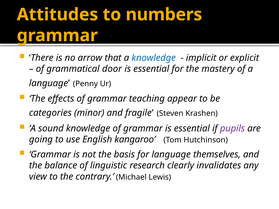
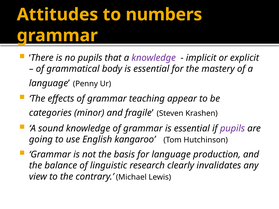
no arrow: arrow -> pupils (90, 58)
knowledge colour: blue -> purple (154, 58)
door: door -> body (112, 69)
themselves: themselves -> production (217, 155)
